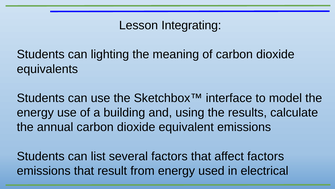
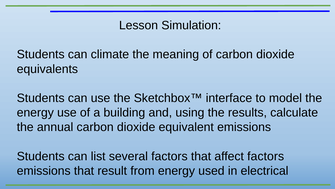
Integrating: Integrating -> Simulation (191, 25)
lighting: lighting -> climate (110, 54)
